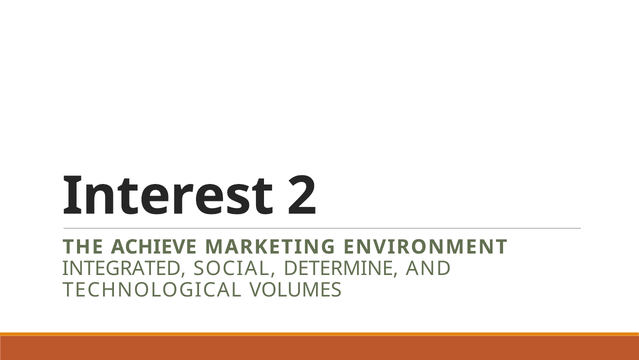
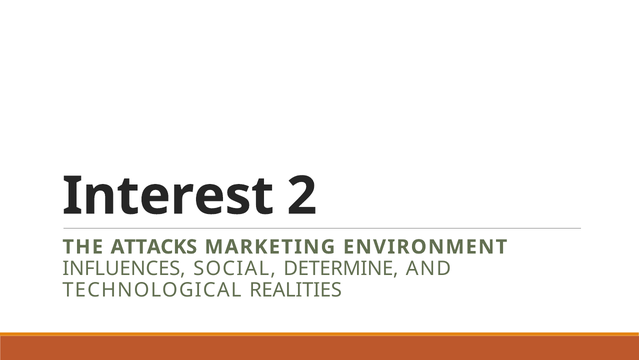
ACHIEVE: ACHIEVE -> ATTACKS (154, 247)
INTEGRATED: INTEGRATED -> INFLUENCES (124, 268)
VOLUMES: VOLUMES -> REALITIES (296, 290)
